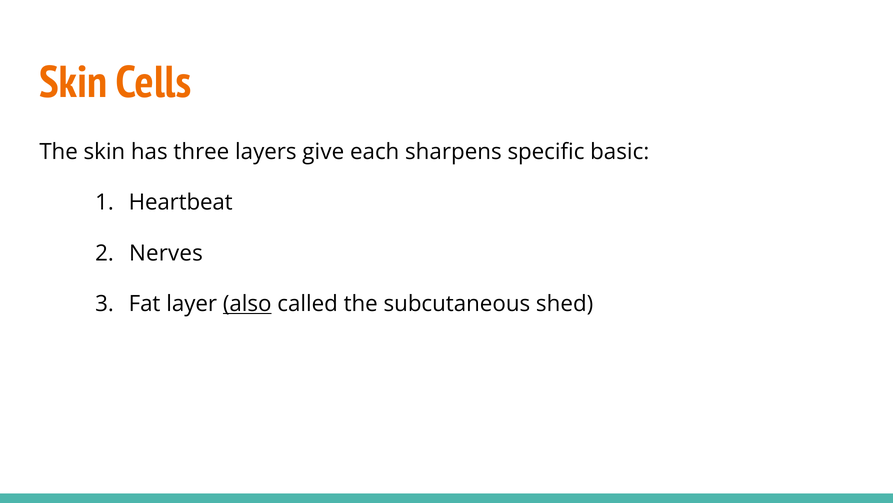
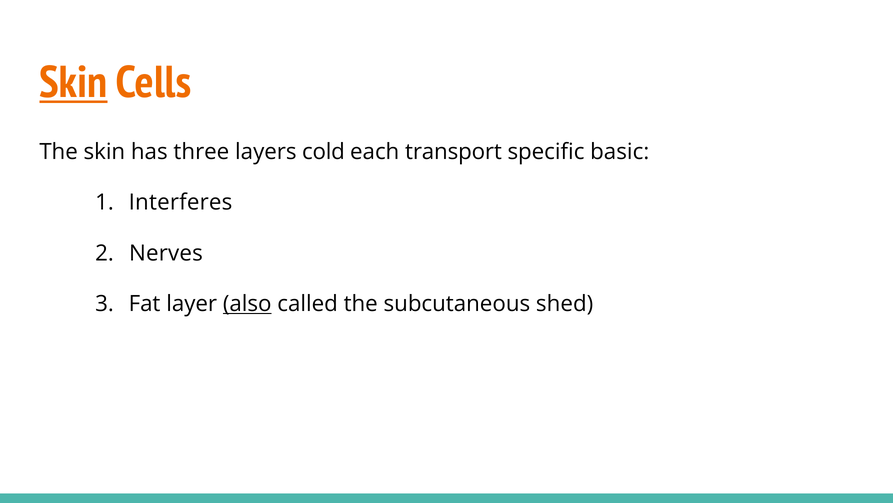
Skin underline: none -> present (73, 82)
give: give -> cold (323, 152)
sharpens: sharpens -> transport (453, 152)
Heartbeat: Heartbeat -> Interferes (181, 202)
